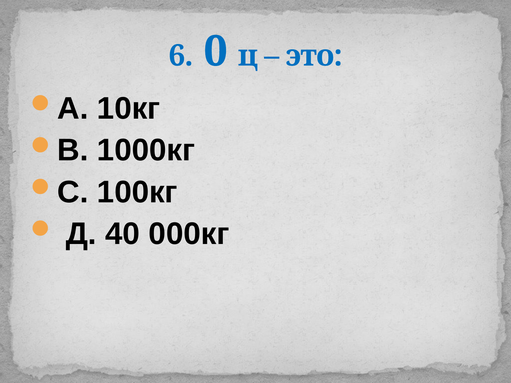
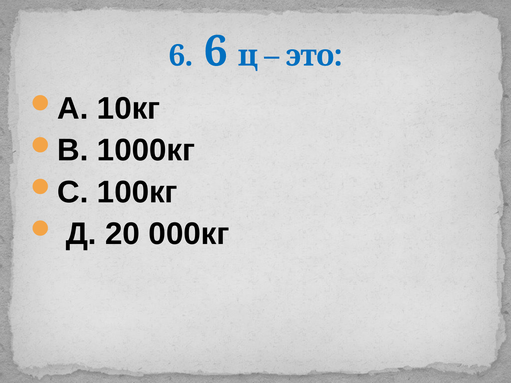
6 0: 0 -> 6 (216, 52)
40: 40 -> 20 (123, 234)
